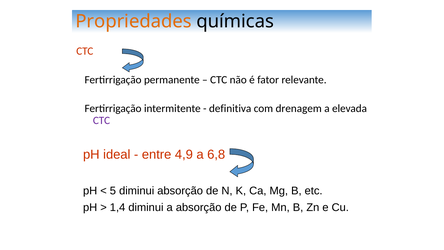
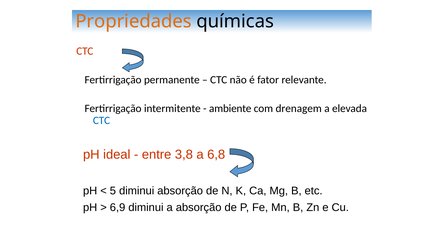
definitiva: definitiva -> ambiente (230, 108)
CTC colour: purple -> blue (102, 120)
4,9: 4,9 -> 3,8 (184, 154)
1,4: 1,4 -> 6,9 (118, 207)
